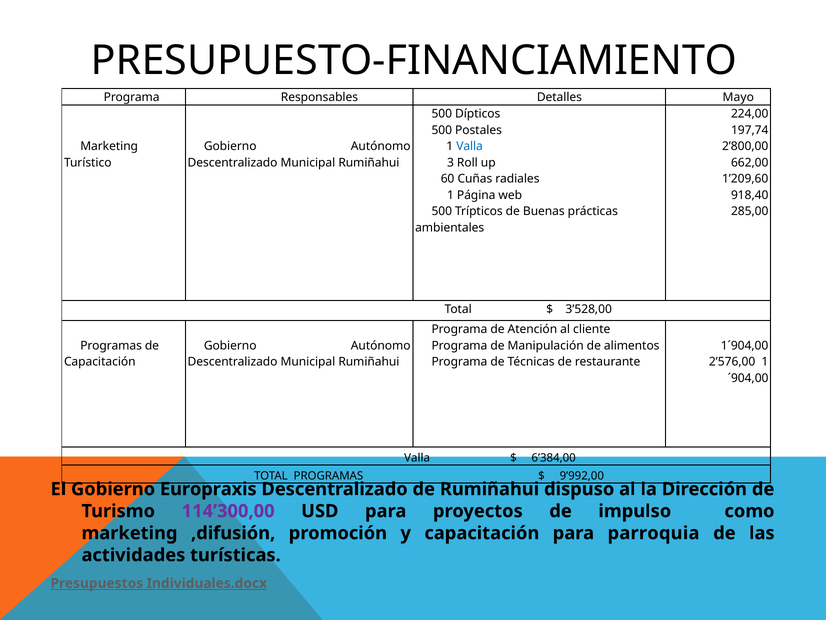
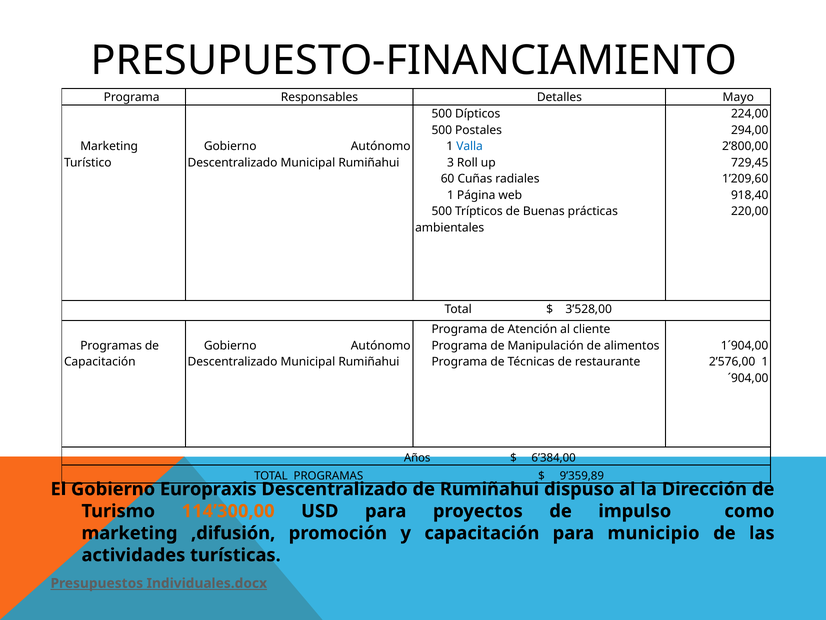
197,74: 197,74 -> 294,00 (750, 130)
662,00: 662,00 -> 729,45 (750, 162)
285,00: 285,00 -> 220,00 (750, 211)
Valla: Valla -> Años (417, 458)
9’992,00: 9’992,00 -> 9’359,89 (582, 475)
114’300,00 colour: purple -> orange (228, 511)
parroquia: parroquia -> municipio (653, 533)
